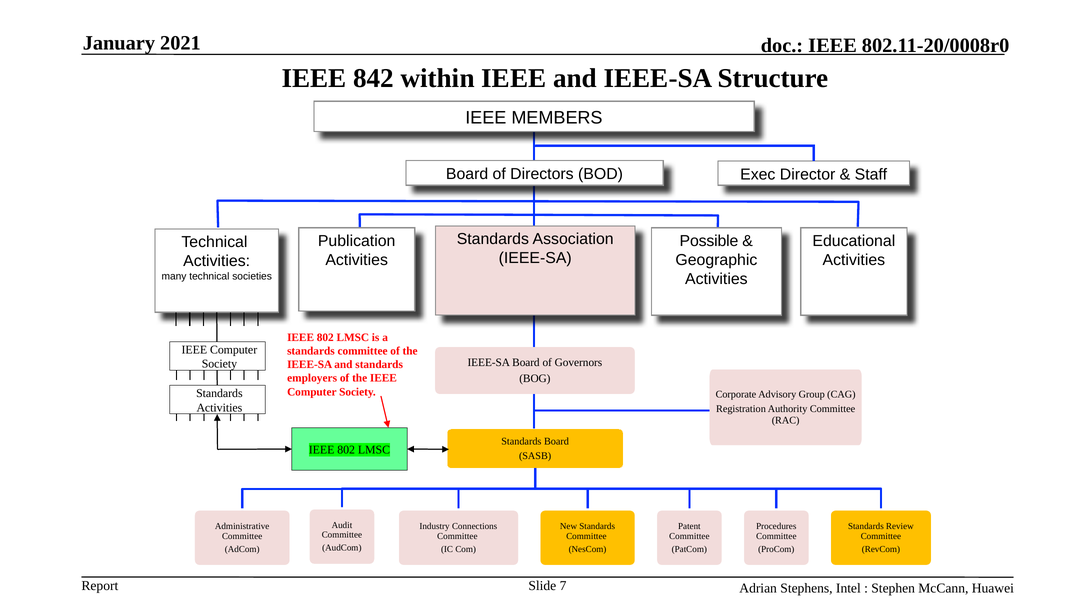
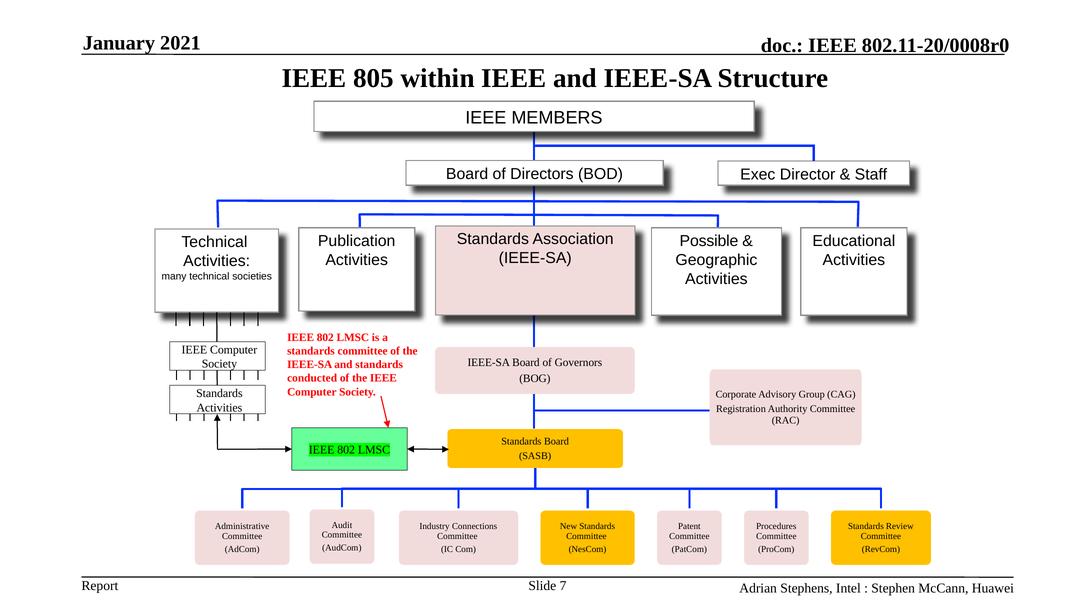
842: 842 -> 805 (374, 78)
employers: employers -> conducted (312, 378)
